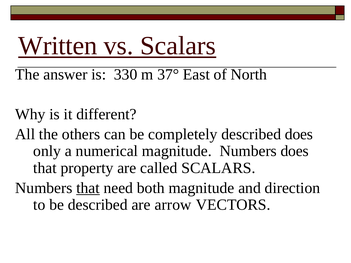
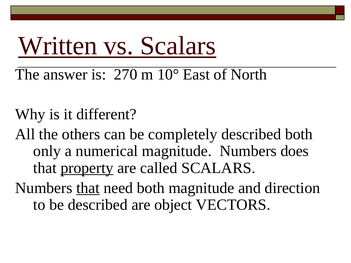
330: 330 -> 270 (126, 74)
37°: 37° -> 10° (168, 74)
described does: does -> both (299, 134)
property underline: none -> present (87, 168)
arrow: arrow -> object (173, 205)
